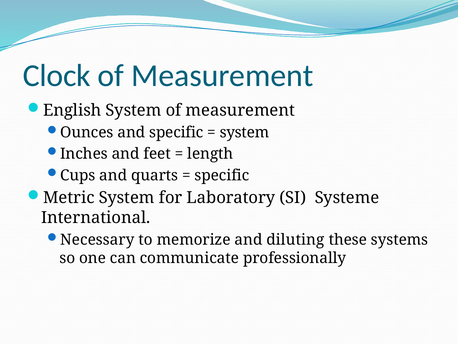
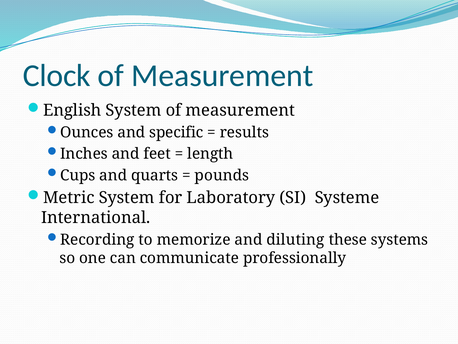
system: system -> results (244, 132)
specific: specific -> pounds (222, 175)
Necessary: Necessary -> Recording (97, 239)
